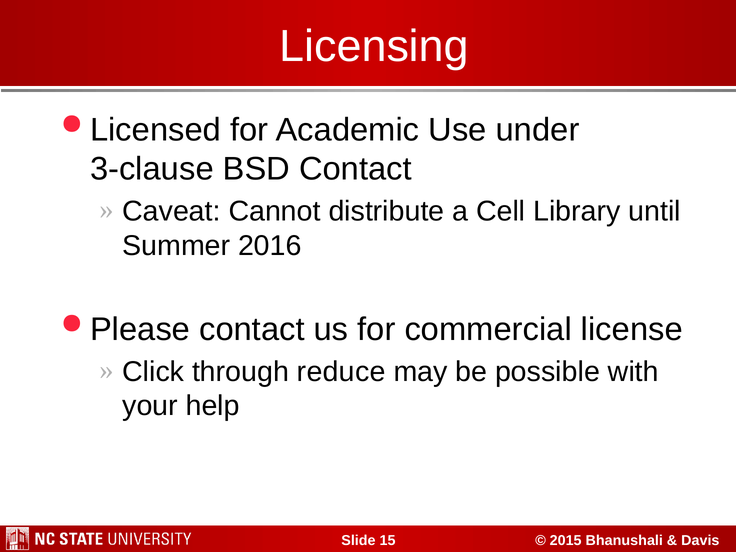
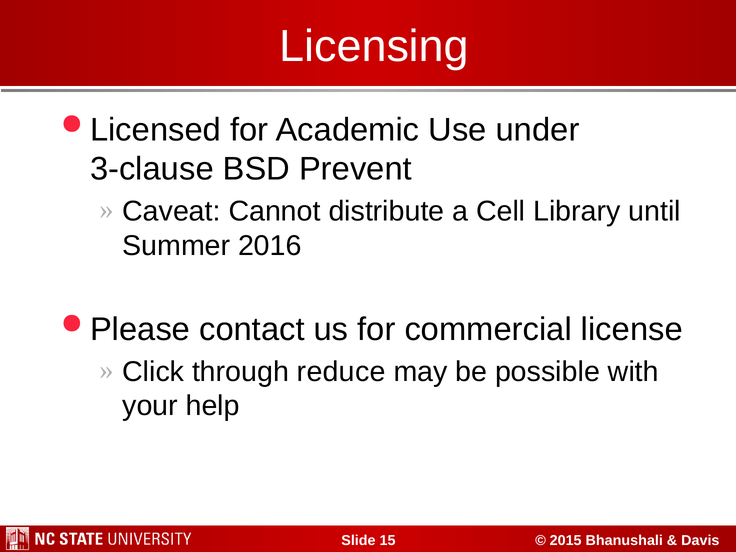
BSD Contact: Contact -> Prevent (356, 169)
